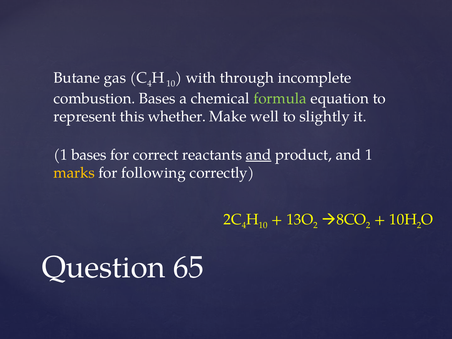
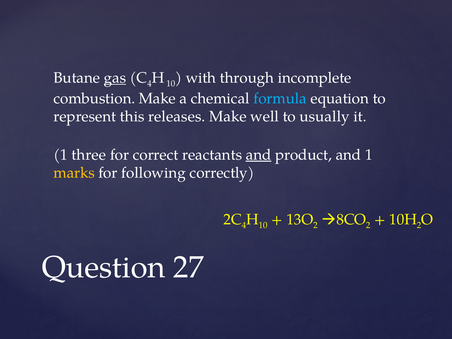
gas underline: none -> present (115, 78)
combustion Bases: Bases -> Make (157, 98)
formula colour: light green -> light blue (280, 98)
whether: whether -> releases (177, 116)
slightly: slightly -> usually (325, 116)
1 bases: bases -> three (89, 155)
65: 65 -> 27 (188, 267)
